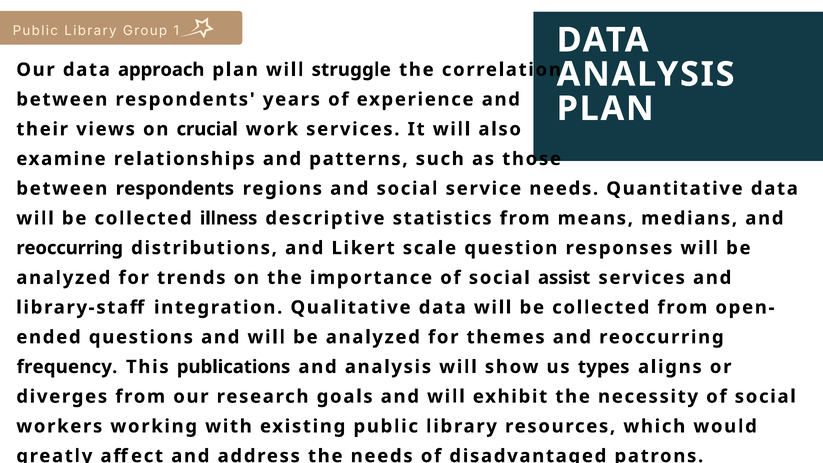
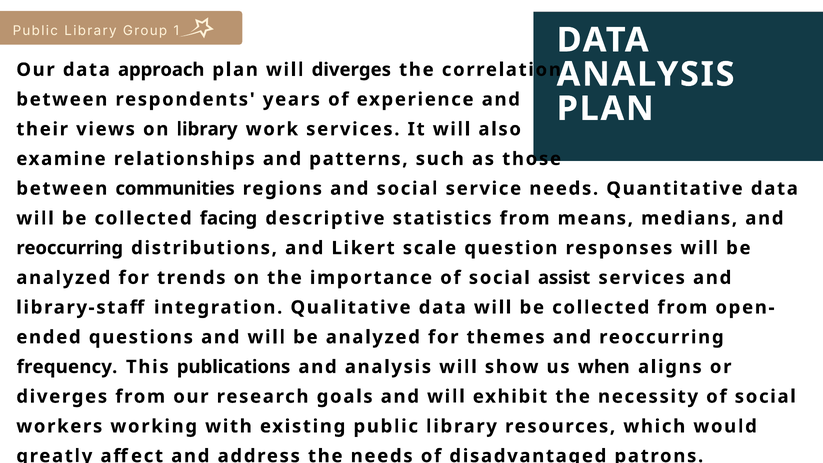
will struggle: struggle -> diverges (351, 70)
on crucial: crucial -> library (207, 129)
respondents: respondents -> communities (175, 189)
illness: illness -> facing (228, 218)
types: types -> when (604, 367)
